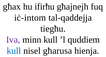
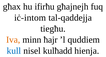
Iva colour: purple -> orange (13, 40)
minn kull: kull -> ħajr (51, 40)
għarusa: għarusa -> kulħadd (58, 51)
